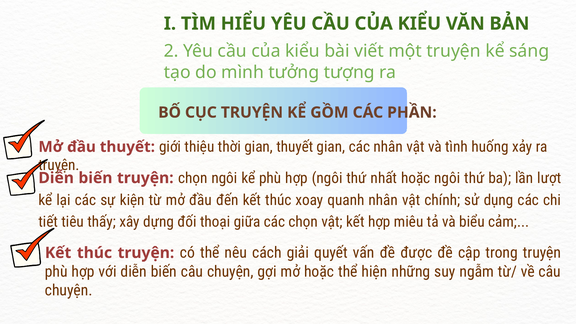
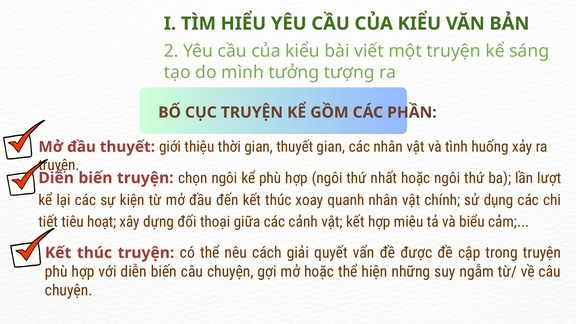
thấy: thấy -> hoạt (102, 222)
các chọn: chọn -> cảnh (303, 222)
